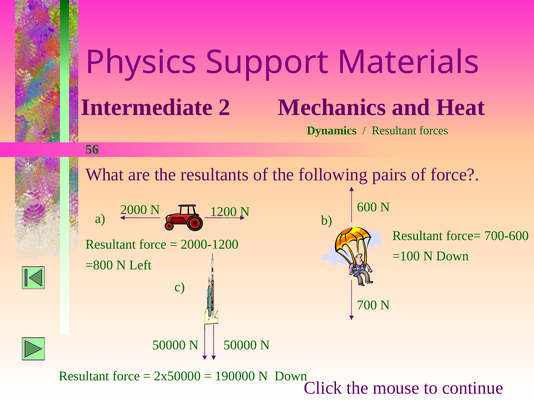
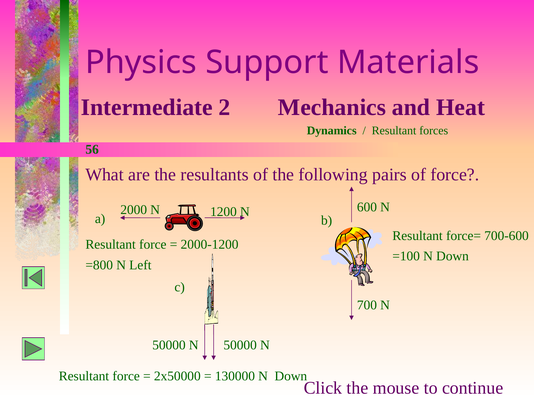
190000: 190000 -> 130000 (235, 377)
